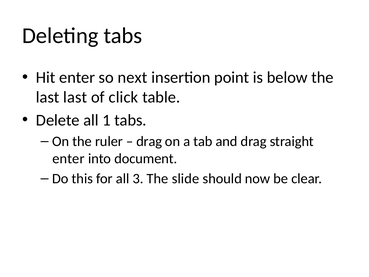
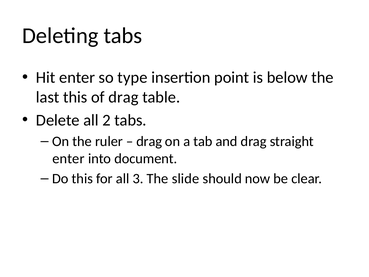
next: next -> type (132, 77)
last last: last -> this (75, 97)
of click: click -> drag (123, 97)
1: 1 -> 2 (106, 120)
